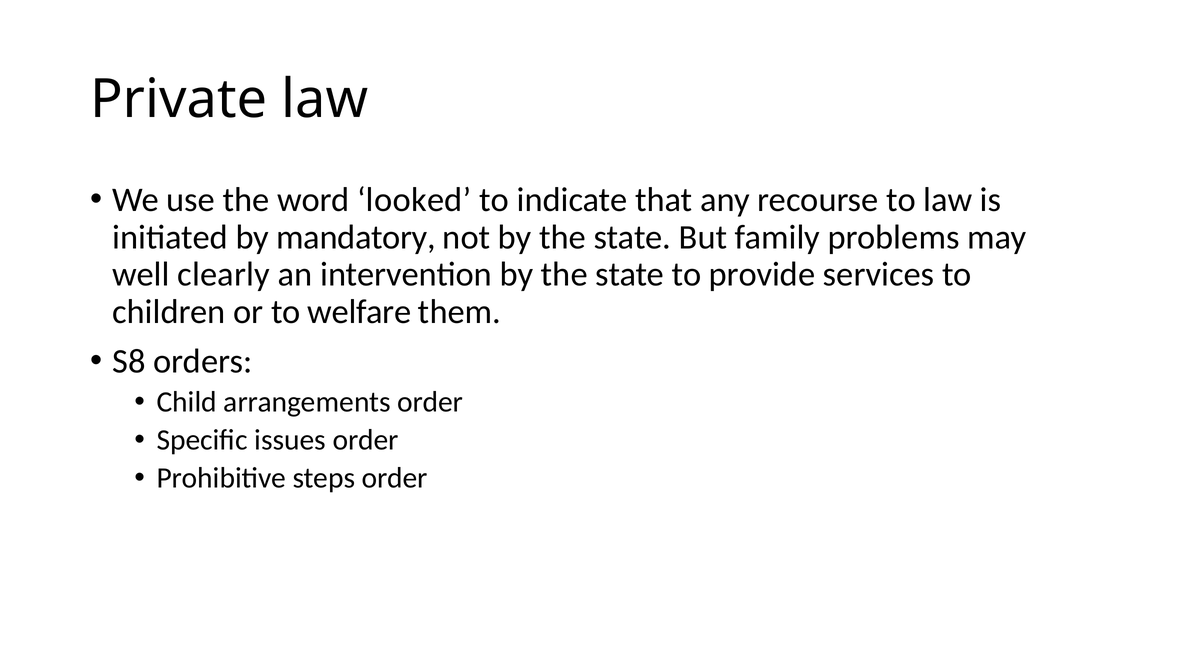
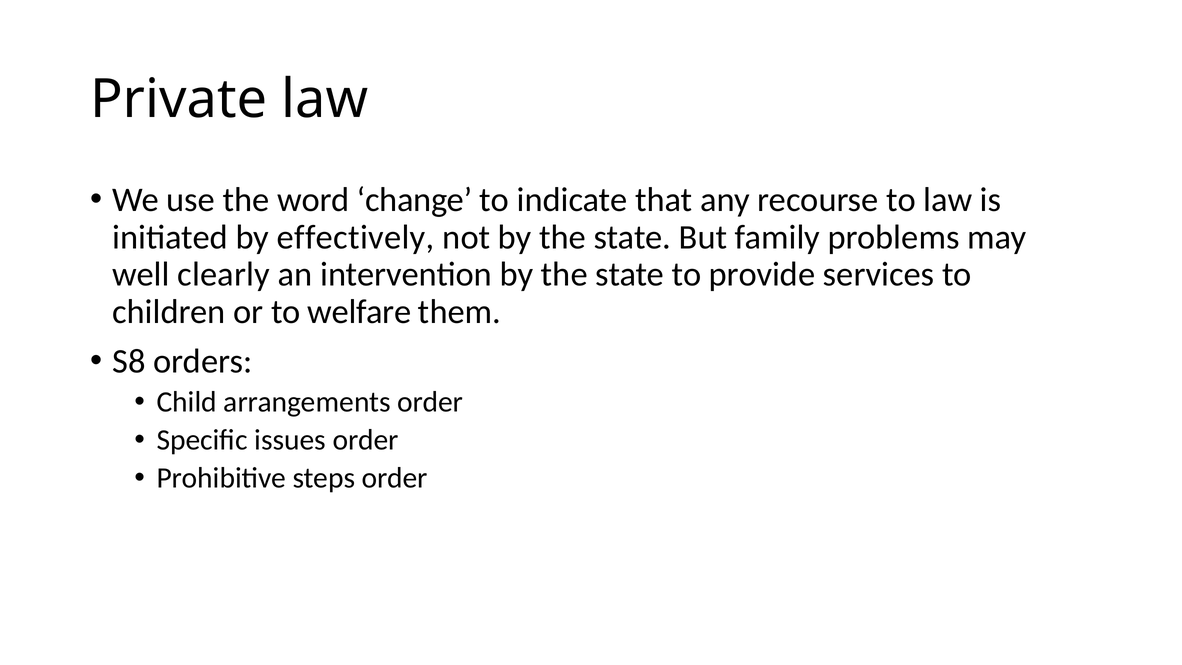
looked: looked -> change (415, 200)
mandatory: mandatory -> effectively (356, 237)
